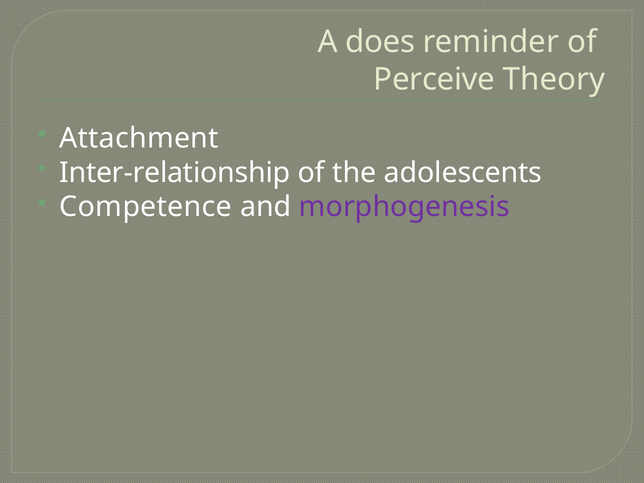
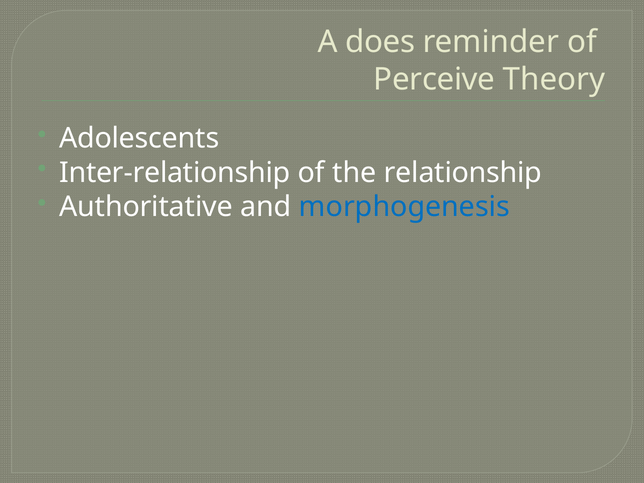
Attachment: Attachment -> Adolescents (139, 138)
adolescents: adolescents -> relationship (463, 173)
Competence: Competence -> Authoritative (146, 207)
morphogenesis colour: purple -> blue (404, 207)
